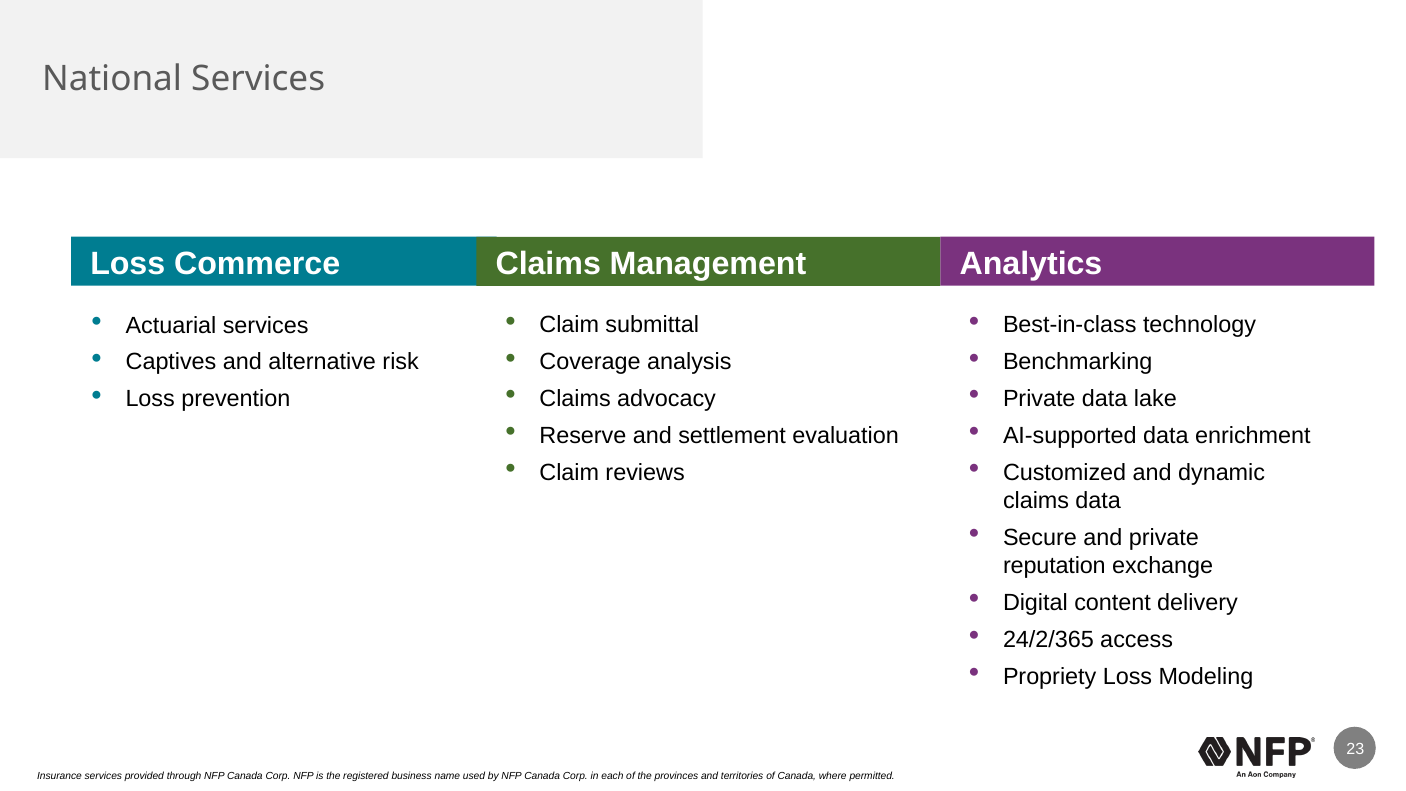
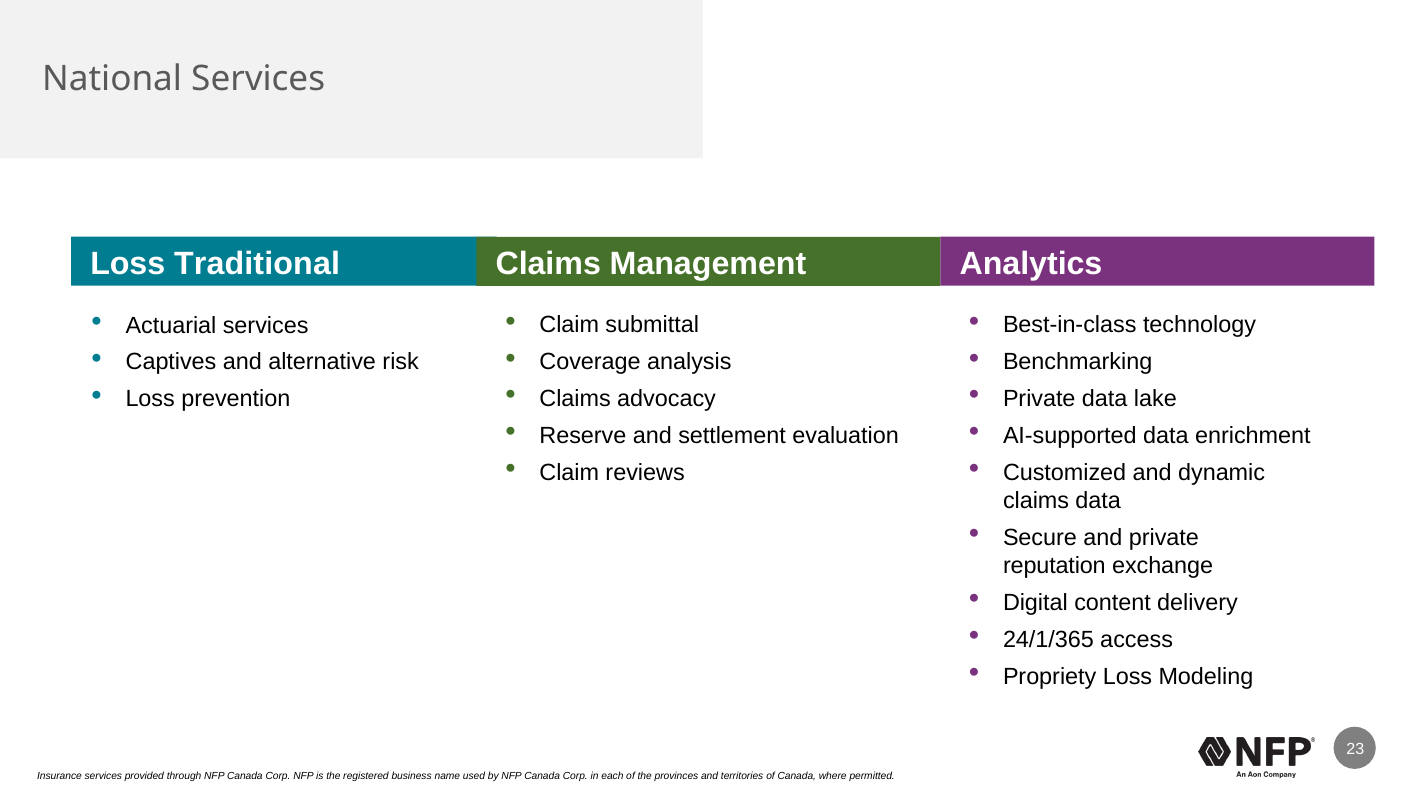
Commerce: Commerce -> Traditional (257, 263)
24/2/365: 24/2/365 -> 24/1/365 (1048, 640)
